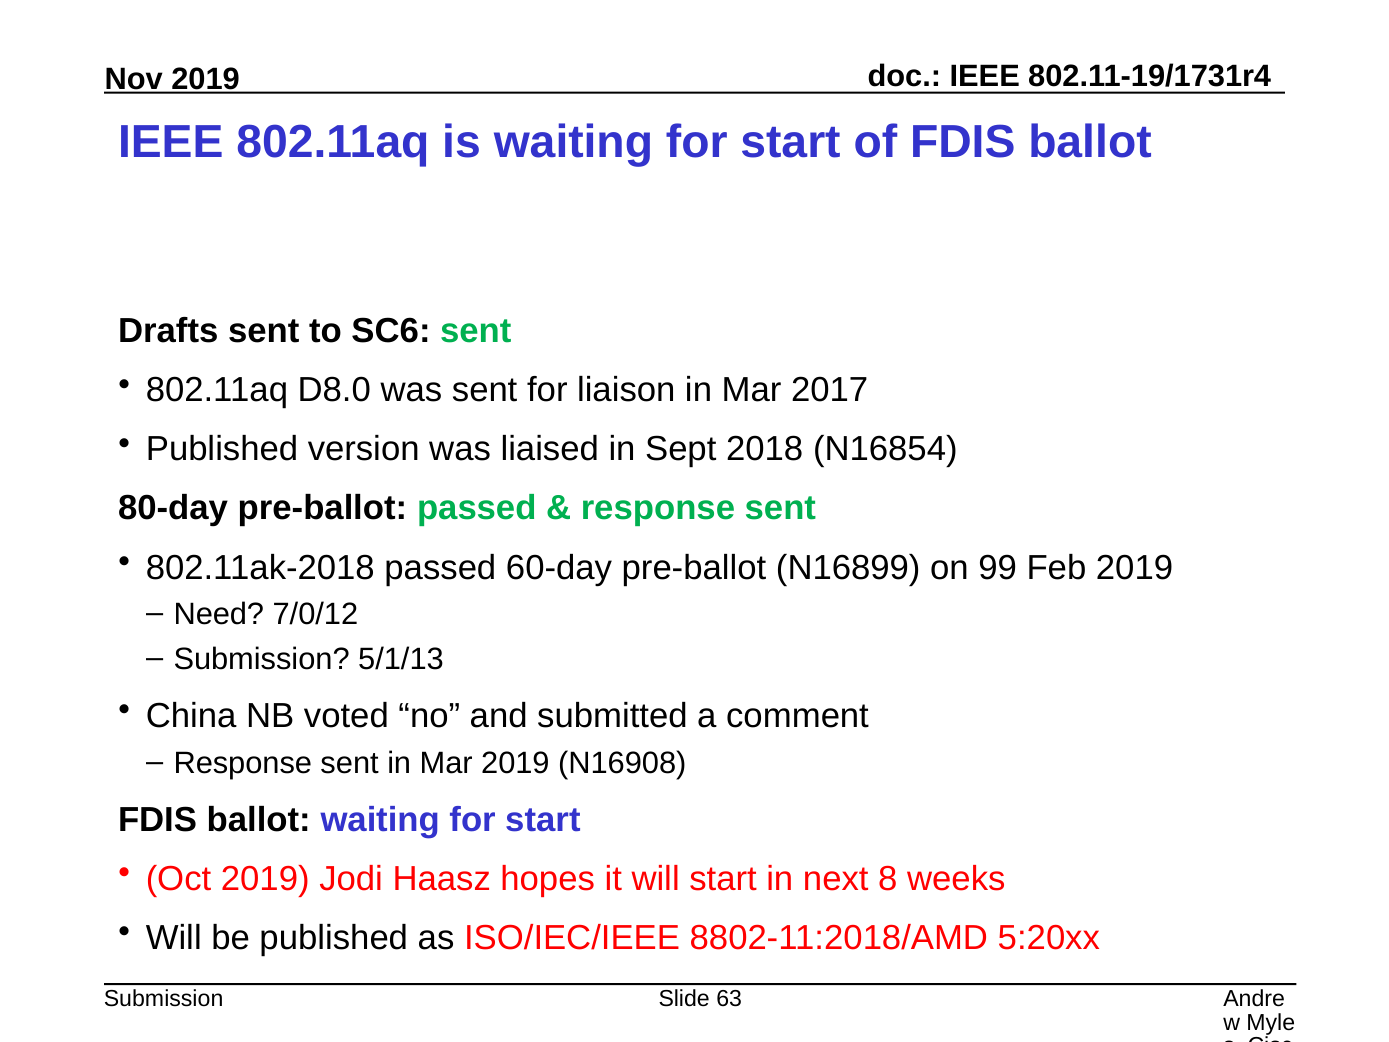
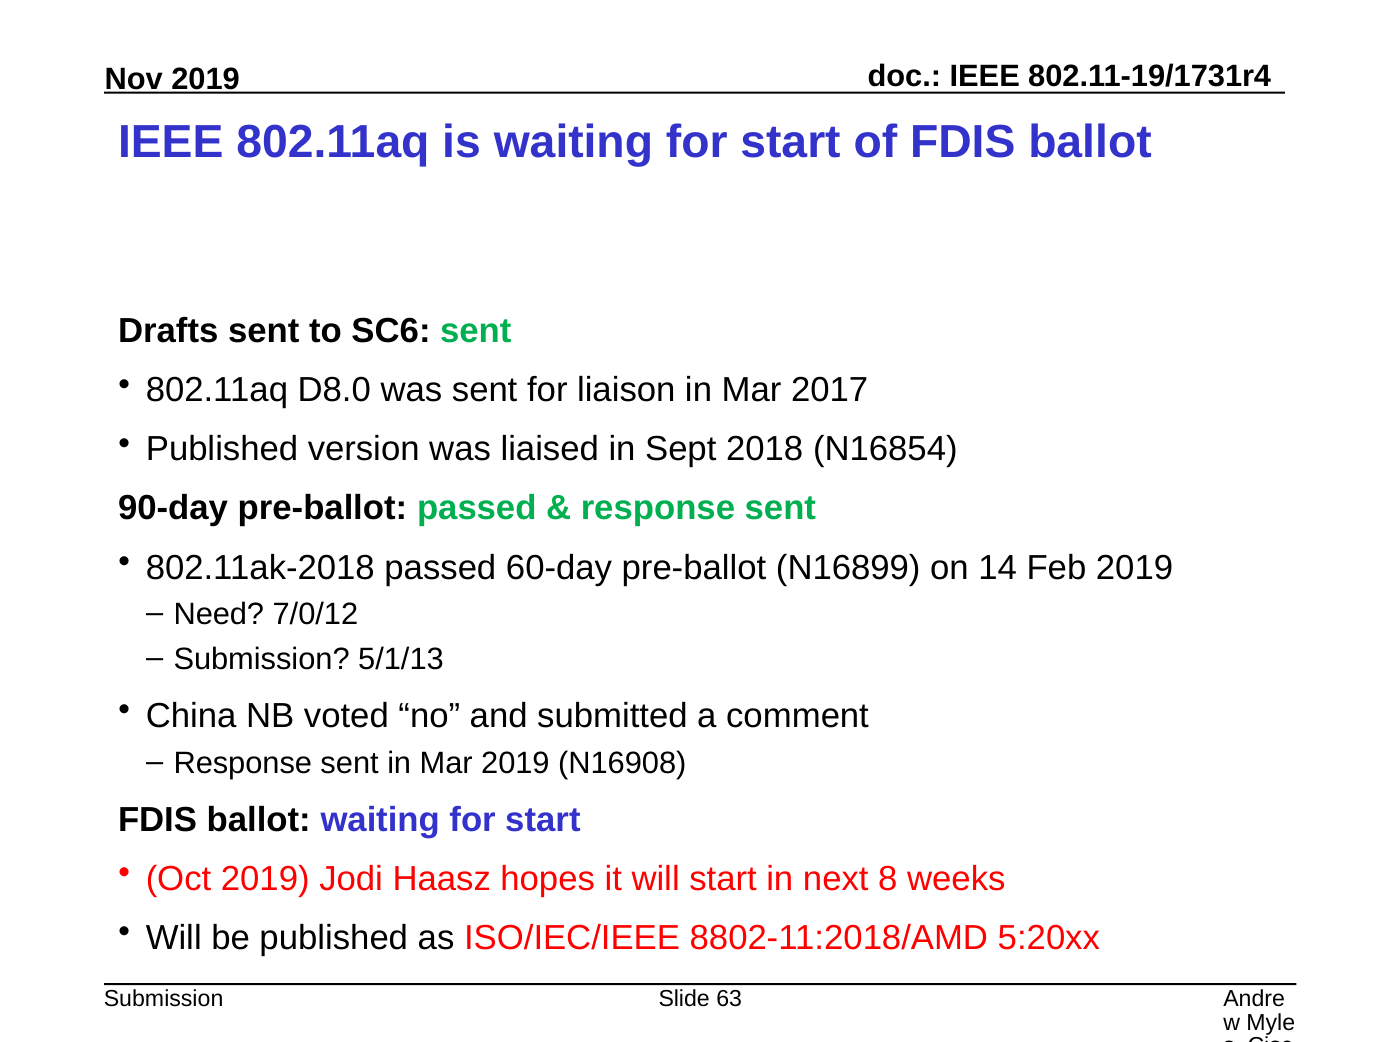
80-day: 80-day -> 90-day (173, 508)
99: 99 -> 14 (998, 567)
